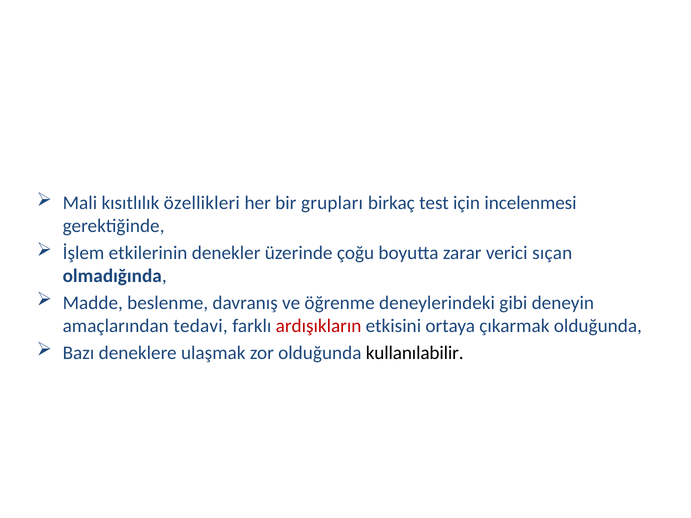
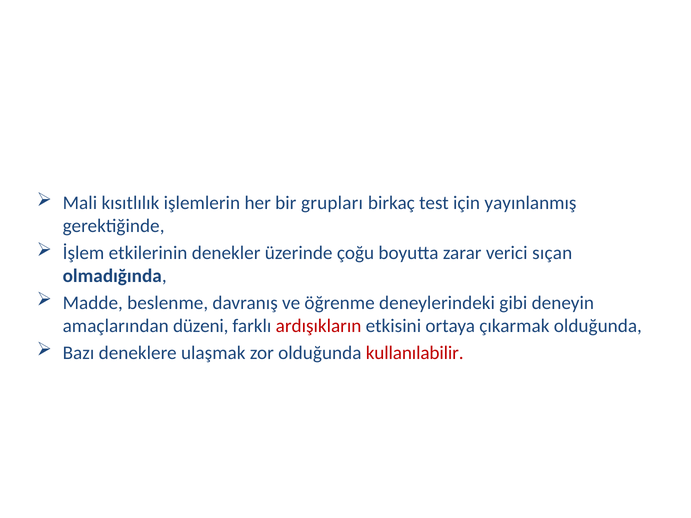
özellikleri: özellikleri -> işlemlerin (202, 203)
incelenmesi: incelenmesi -> yayınlanmış (530, 203)
tedavi: tedavi -> düzeni (201, 326)
kullanılabilir colour: black -> red (415, 353)
